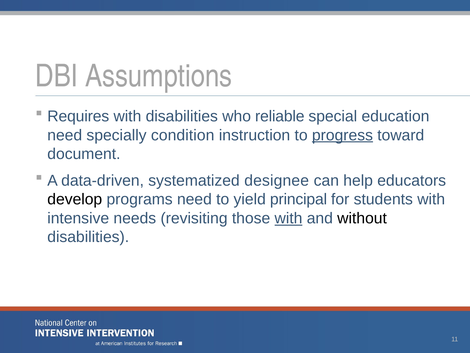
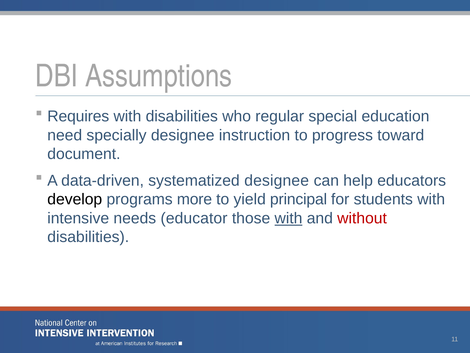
reliable: reliable -> regular (280, 116)
specially condition: condition -> designee (183, 135)
progress underline: present -> none (342, 135)
programs need: need -> more (194, 199)
revisiting: revisiting -> educator (194, 218)
without colour: black -> red (362, 218)
